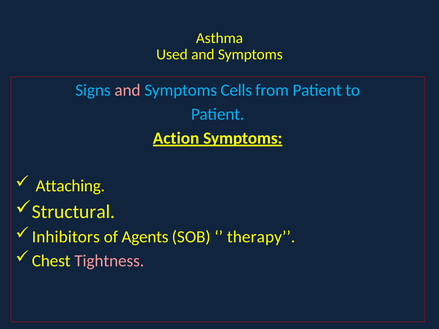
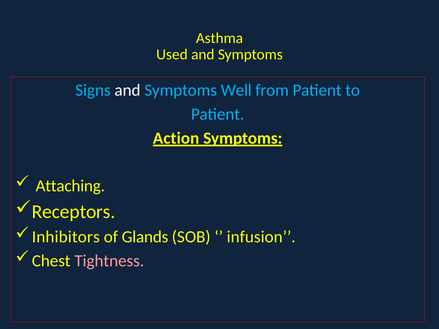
and colour: pink -> white (128, 90)
Cells: Cells -> Well (236, 90)
Structural: Structural -> Receptors (74, 212)
Agents: Agents -> Glands (145, 237)
therapy: therapy -> infusion (261, 237)
